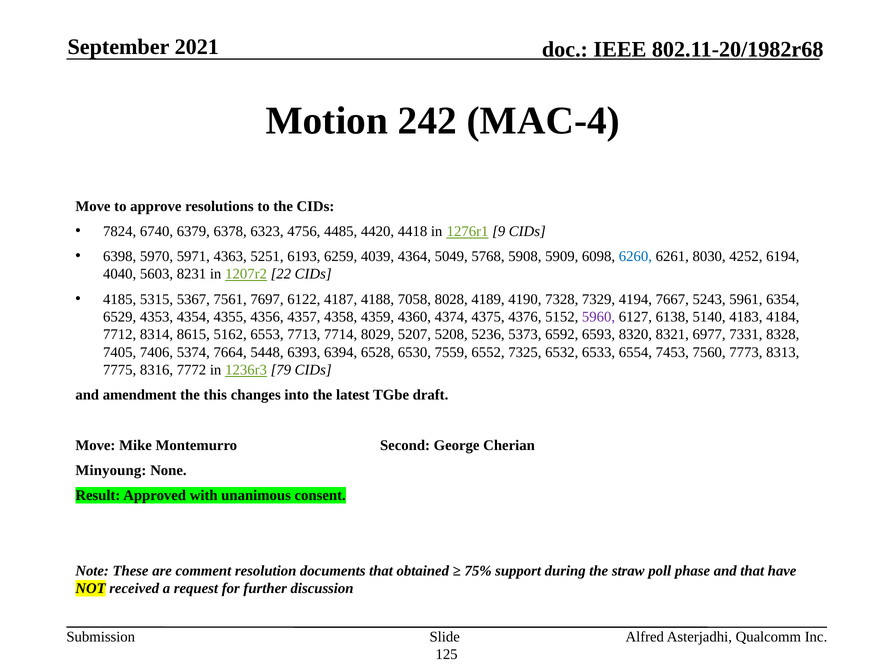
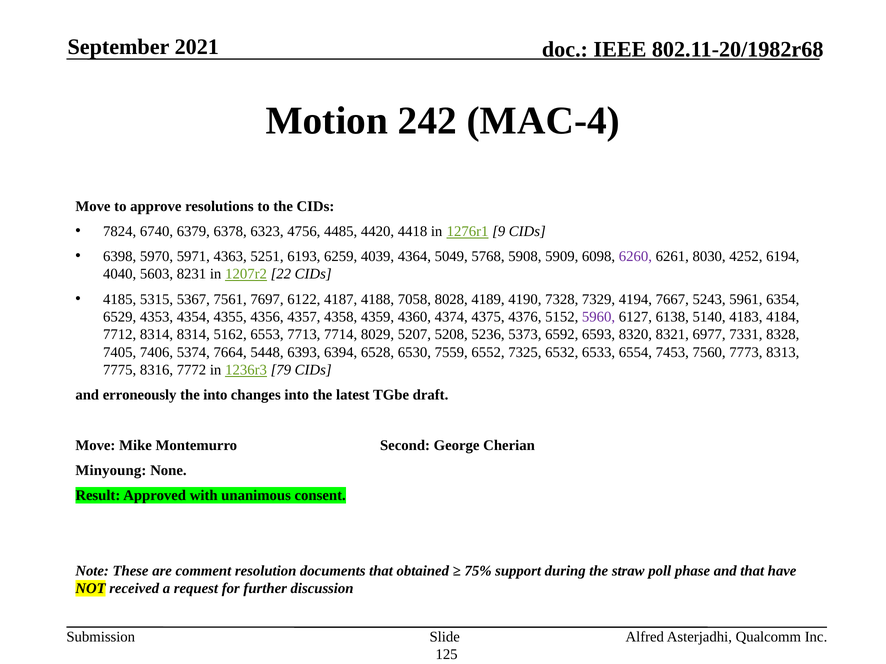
6260 colour: blue -> purple (635, 257)
8314 8615: 8615 -> 8314 (193, 335)
amendment: amendment -> erroneously (140, 395)
the this: this -> into (215, 395)
